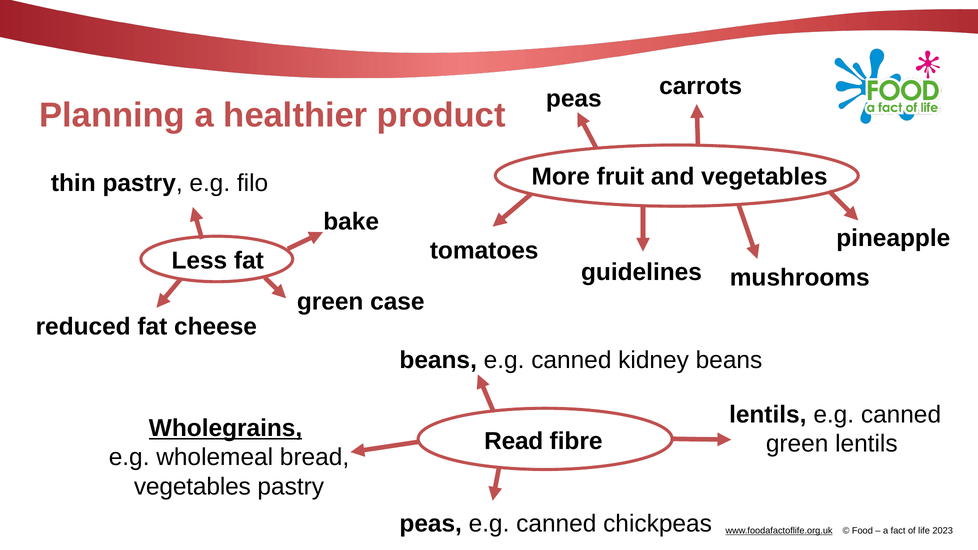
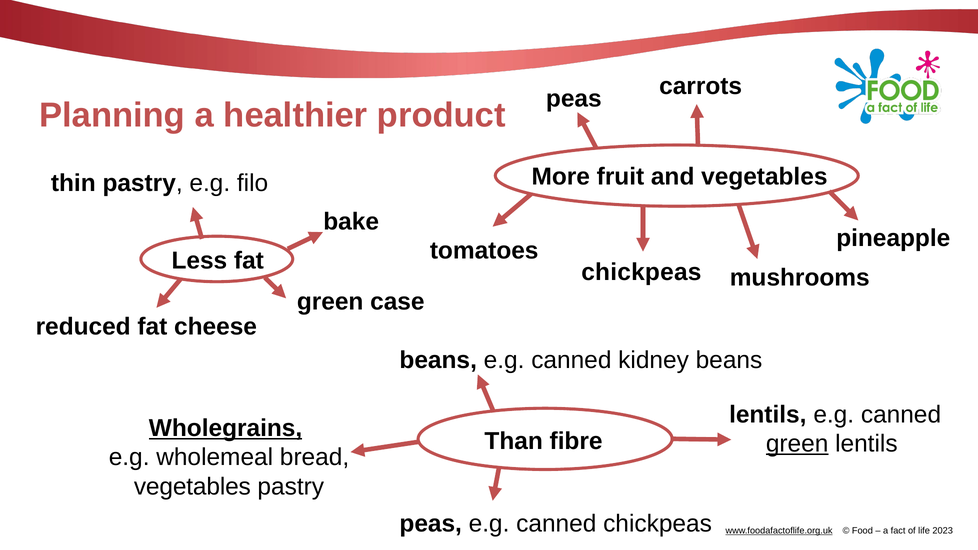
guidelines: guidelines -> chickpeas (641, 272)
Read: Read -> Than (514, 441)
green underline: none -> present (797, 444)
